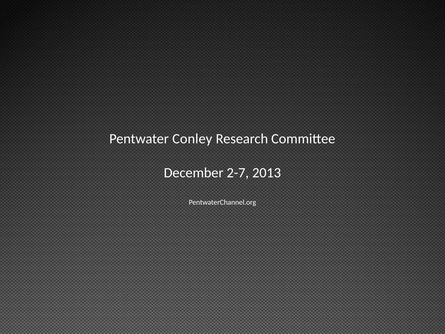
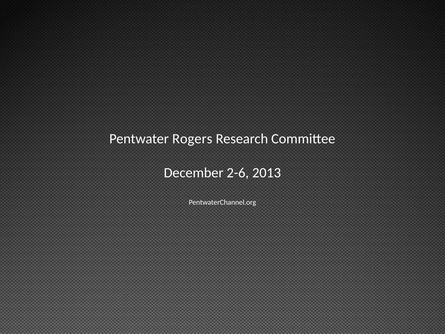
Conley: Conley -> Rogers (192, 139)
2-7: 2-7 -> 2-6 (238, 173)
